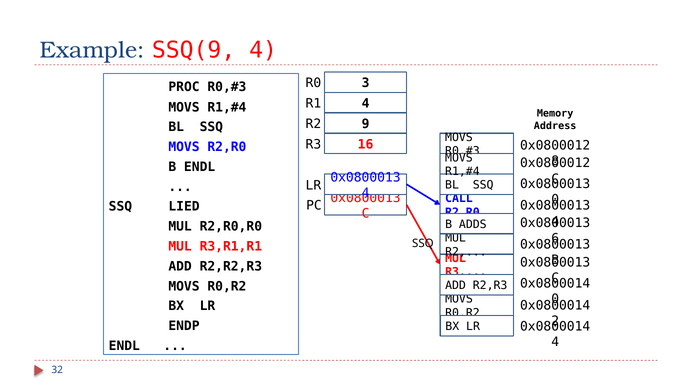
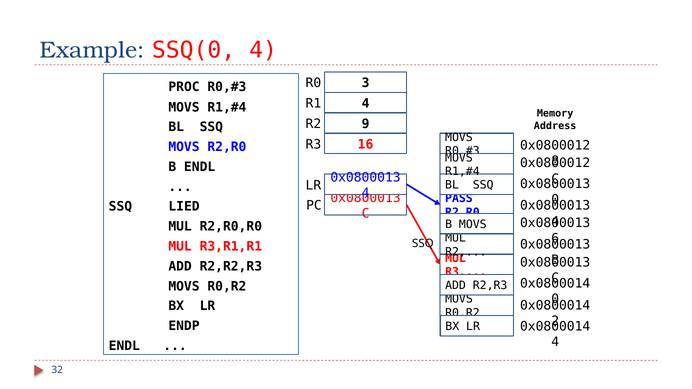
SSQ(9: SSQ(9 -> SSQ(0 (194, 50)
CALL: CALL -> PASS (459, 199)
B ADDS: ADDS -> MOVS (473, 225)
